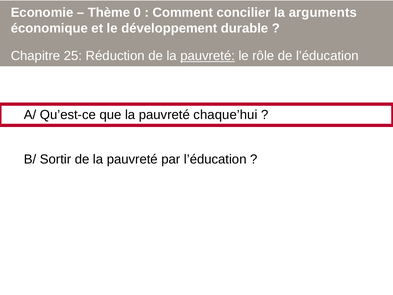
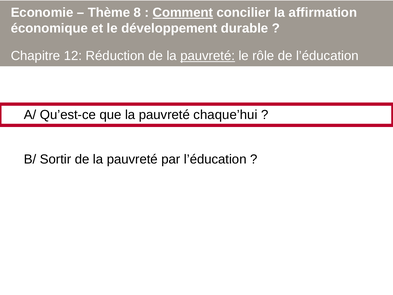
0: 0 -> 8 (137, 13)
Comment underline: none -> present (183, 13)
arguments: arguments -> affirmation (323, 13)
25: 25 -> 12 (73, 56)
